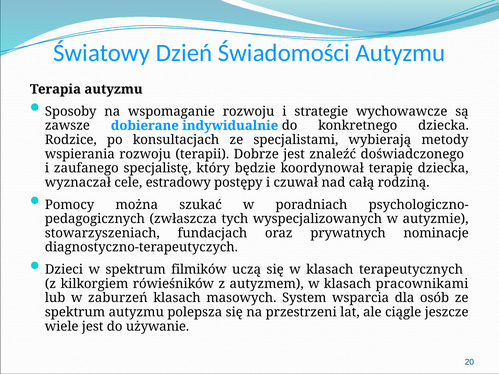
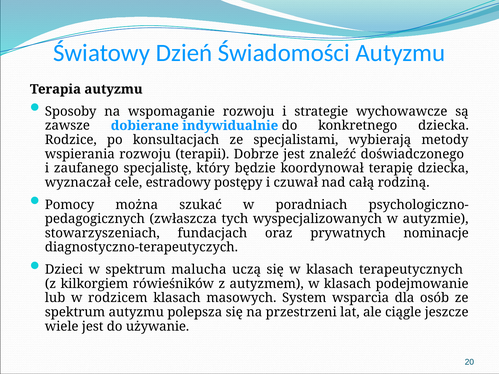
filmików: filmików -> malucha (199, 270)
pracownikami: pracownikami -> podejmowanie (422, 284)
zaburzeń: zaburzeń -> rodzicem (118, 298)
